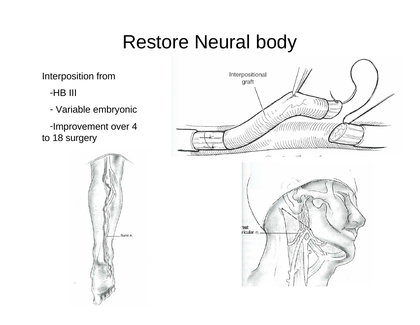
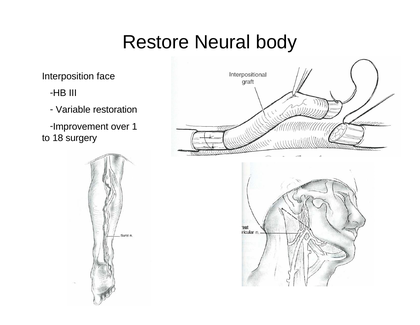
from: from -> face (106, 76)
embryonic: embryonic -> restoration (115, 110)
4: 4 -> 1 (135, 126)
